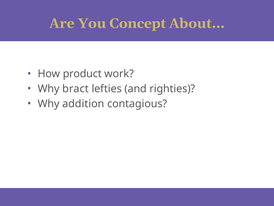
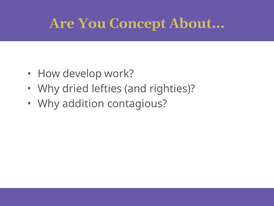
product: product -> develop (82, 74)
bract: bract -> dried (76, 89)
